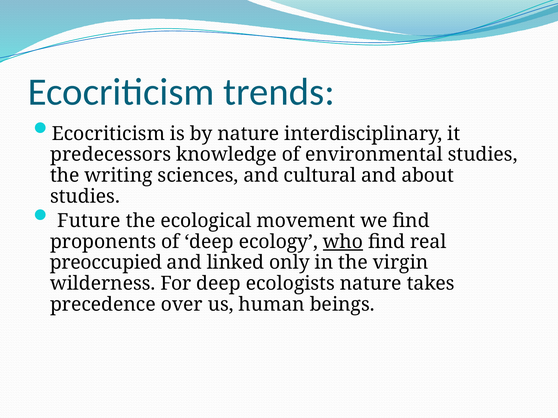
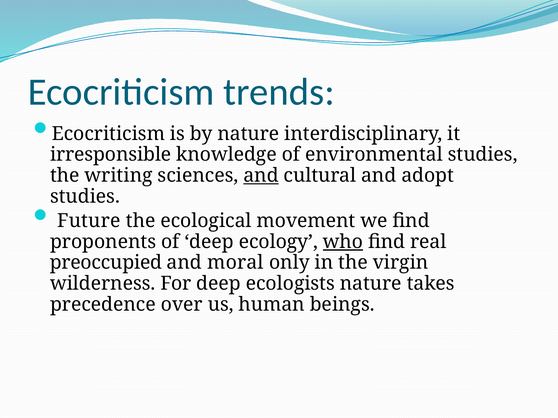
predecessors: predecessors -> irresponsible (111, 155)
and underline: none -> present (261, 176)
about: about -> adopt (428, 176)
linked: linked -> moral (235, 263)
